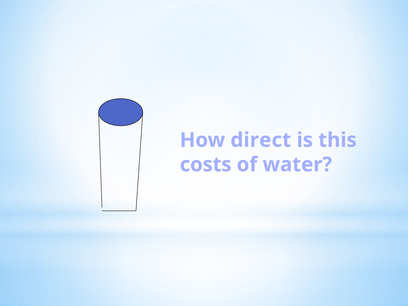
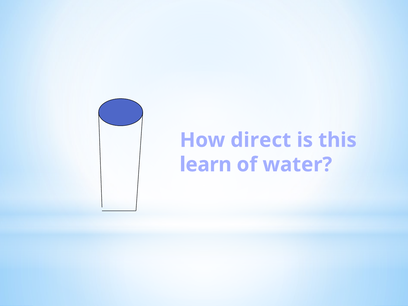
costs: costs -> learn (206, 165)
